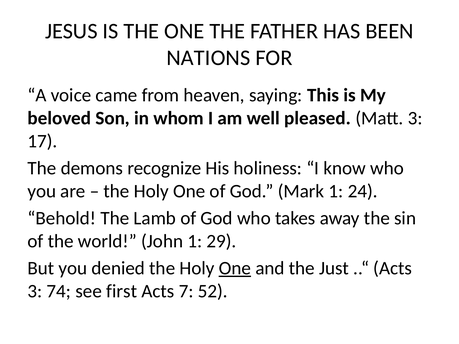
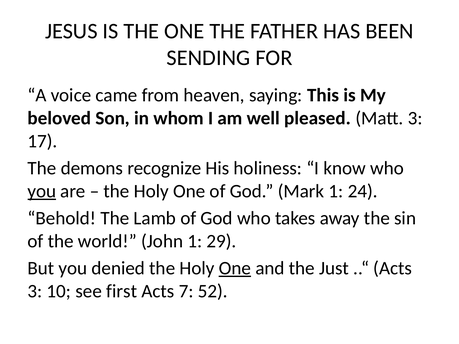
NATIONS: NATIONS -> SENDING (208, 58)
you underline: none -> present (42, 191)
74: 74 -> 10 (59, 291)
